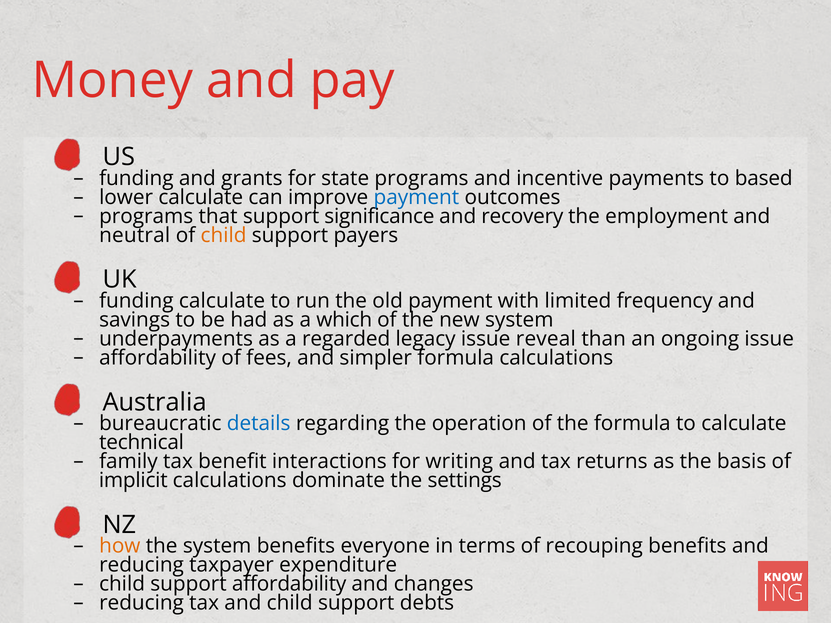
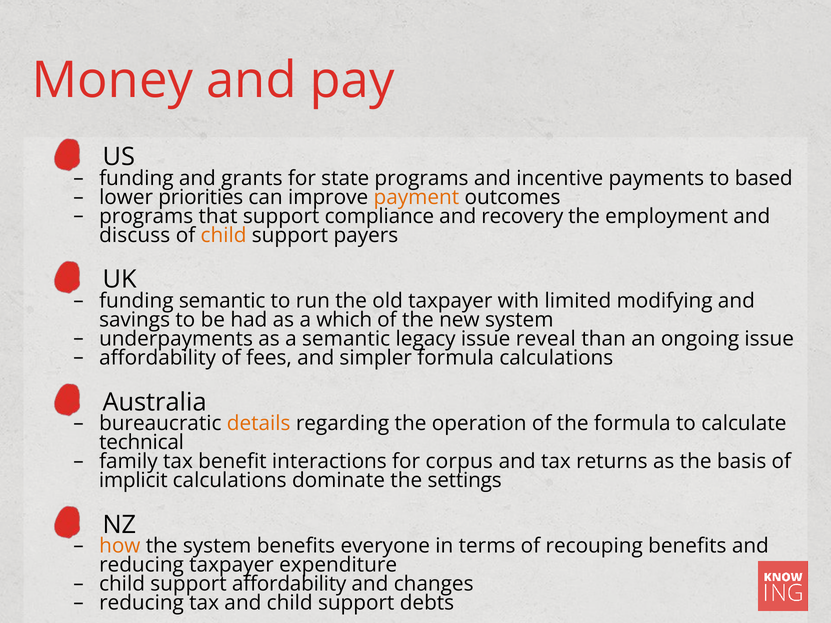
lower calculate: calculate -> priorities (201, 197)
payment colour: blue -> orange (416, 197)
significance: significance -> compliance (379, 216)
neutral: neutral -> discuss (135, 235)
funding calculate: calculate -> semantic (222, 301)
old payment: payment -> taxpayer (450, 301)
frequency: frequency -> modifying (665, 301)
a regarded: regarded -> semantic (346, 339)
details colour: blue -> orange (259, 424)
writing: writing -> corpus (459, 462)
